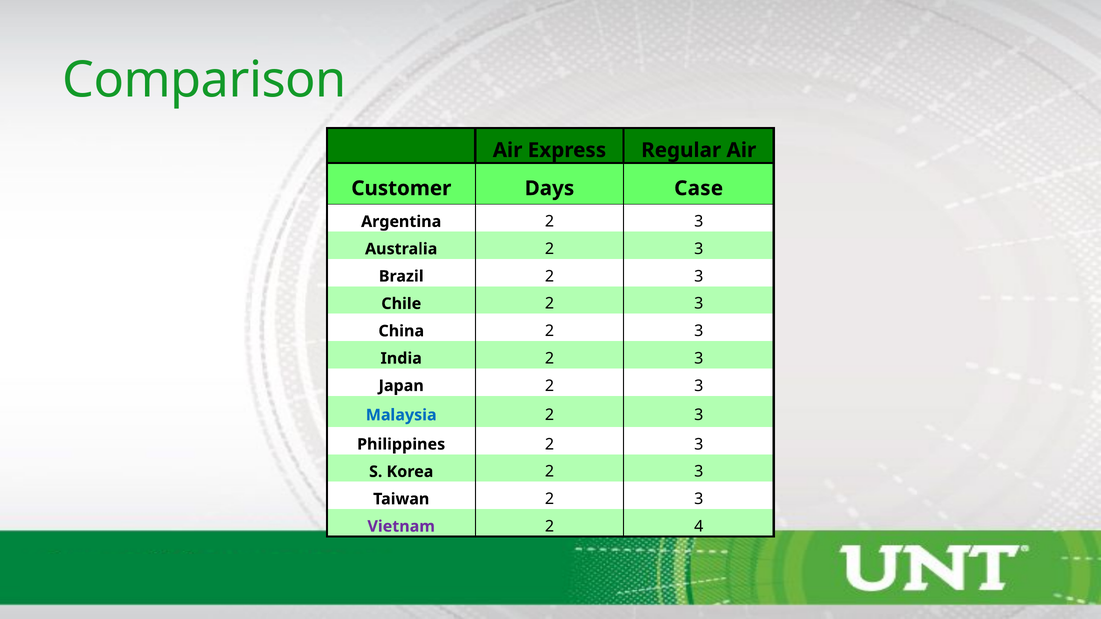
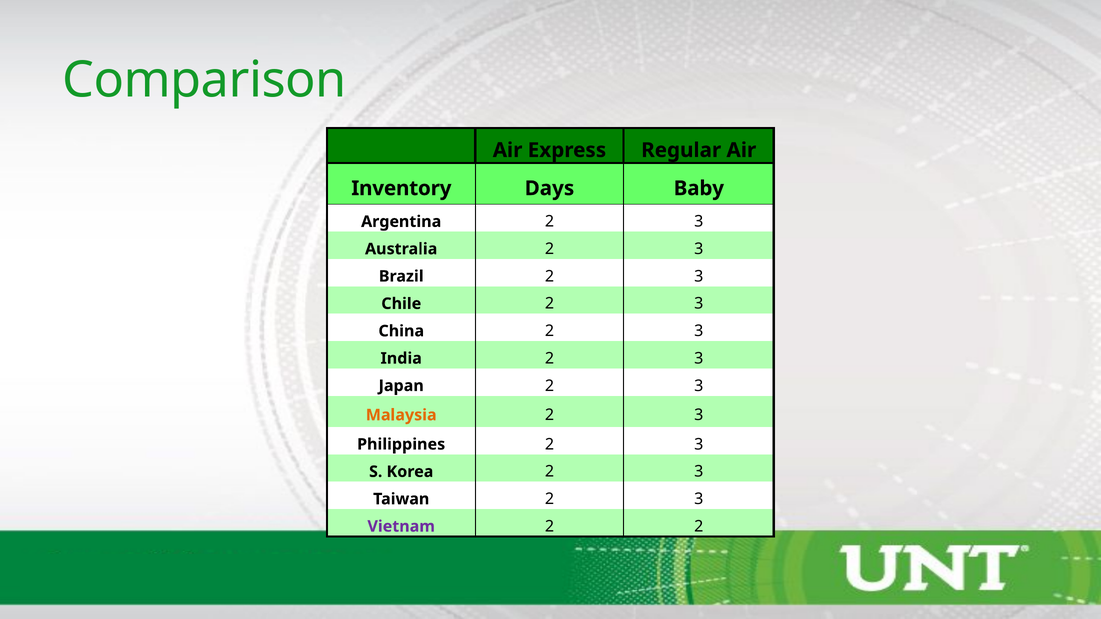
Customer: Customer -> Inventory (401, 188)
Case: Case -> Baby (699, 188)
Malaysia colour: blue -> orange (401, 415)
2 4: 4 -> 2 (699, 527)
